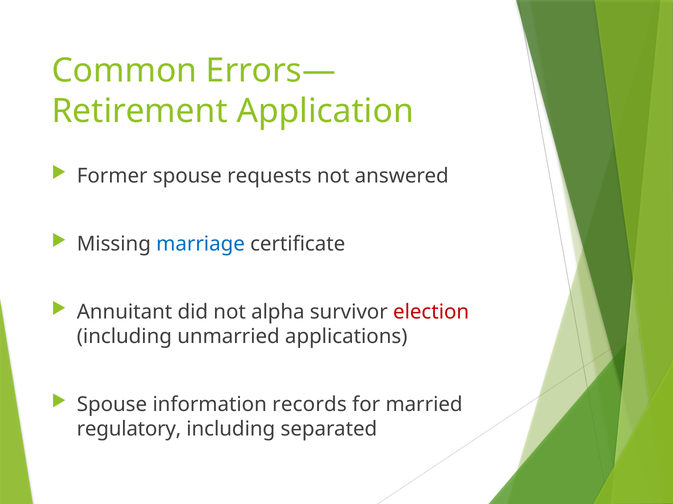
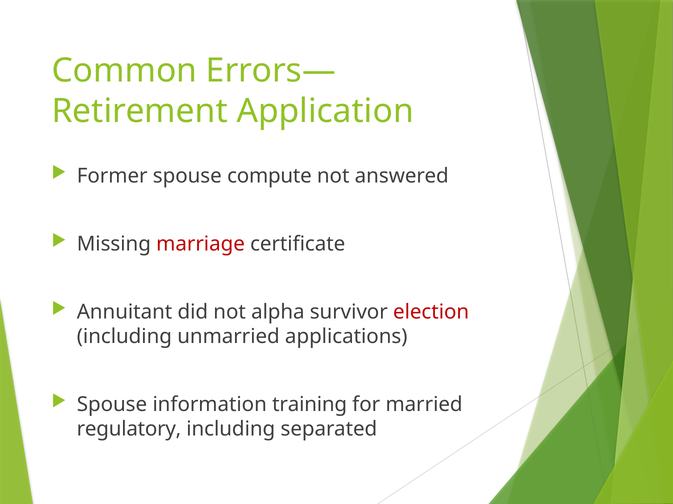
requests: requests -> compute (269, 176)
marriage colour: blue -> red (201, 244)
records: records -> training (310, 405)
